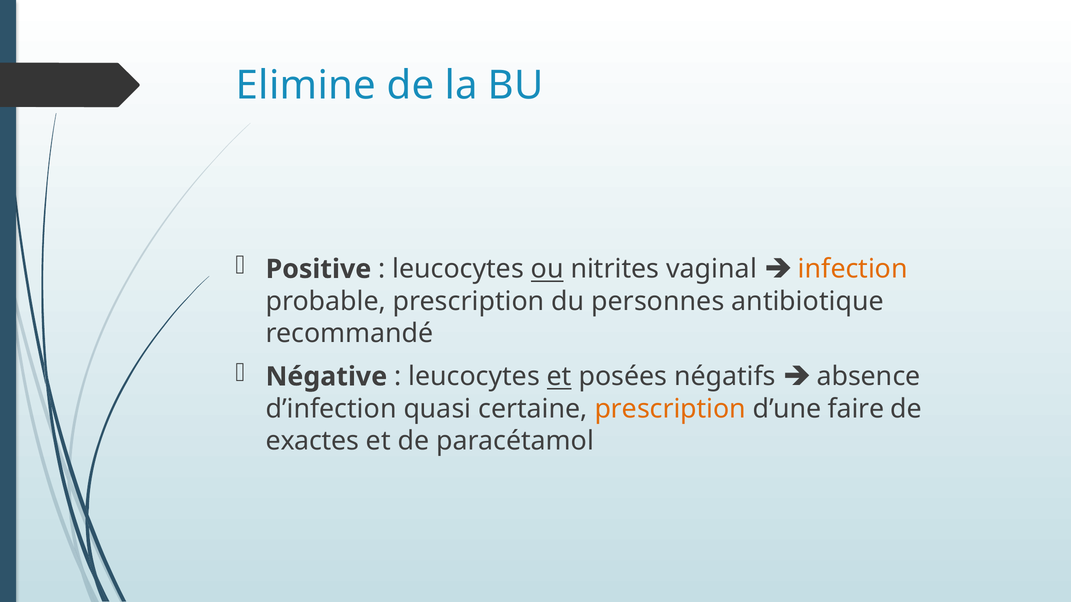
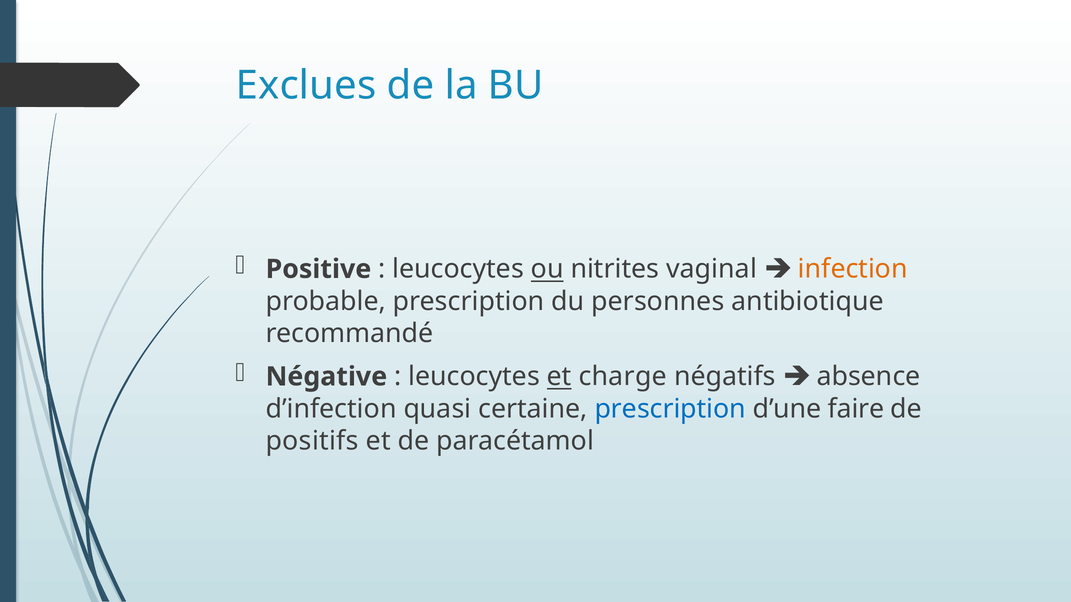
Elimine: Elimine -> Exclues (306, 86)
posées: posées -> charge (623, 377)
prescription colour: orange -> blue (670, 409)
exactes: exactes -> positifs (312, 441)
